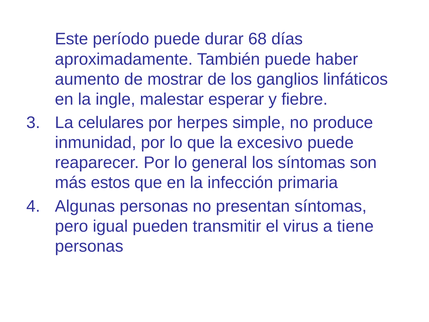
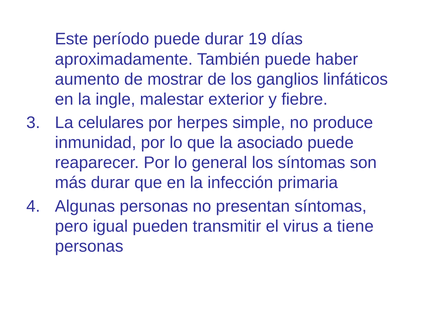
68: 68 -> 19 (257, 39)
esperar: esperar -> exterior (236, 99)
excesivo: excesivo -> asociado (270, 143)
más estos: estos -> durar (110, 183)
